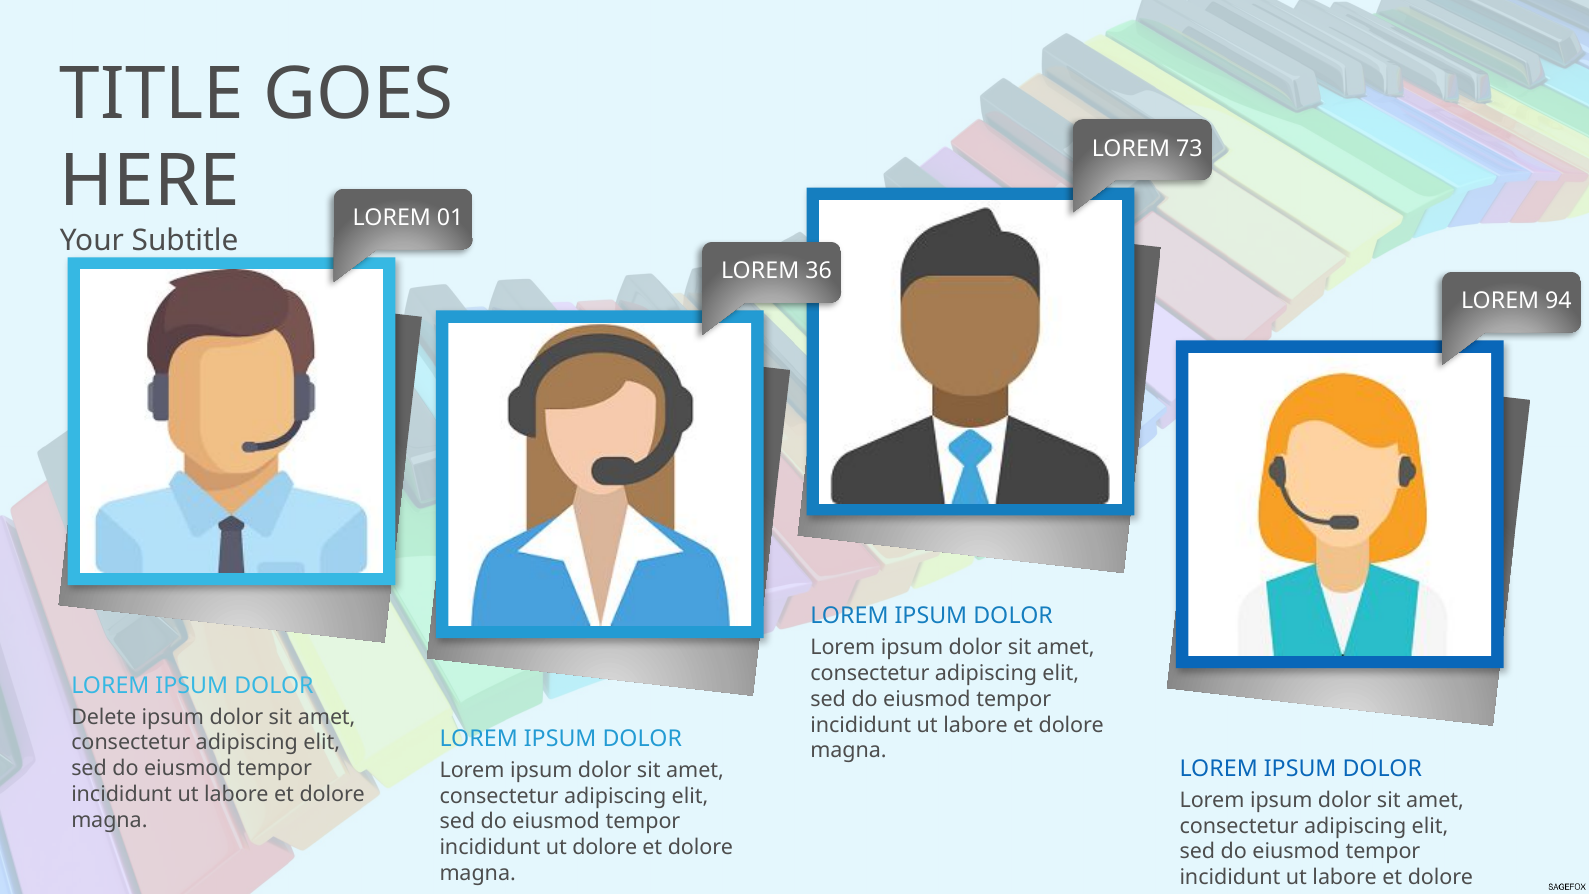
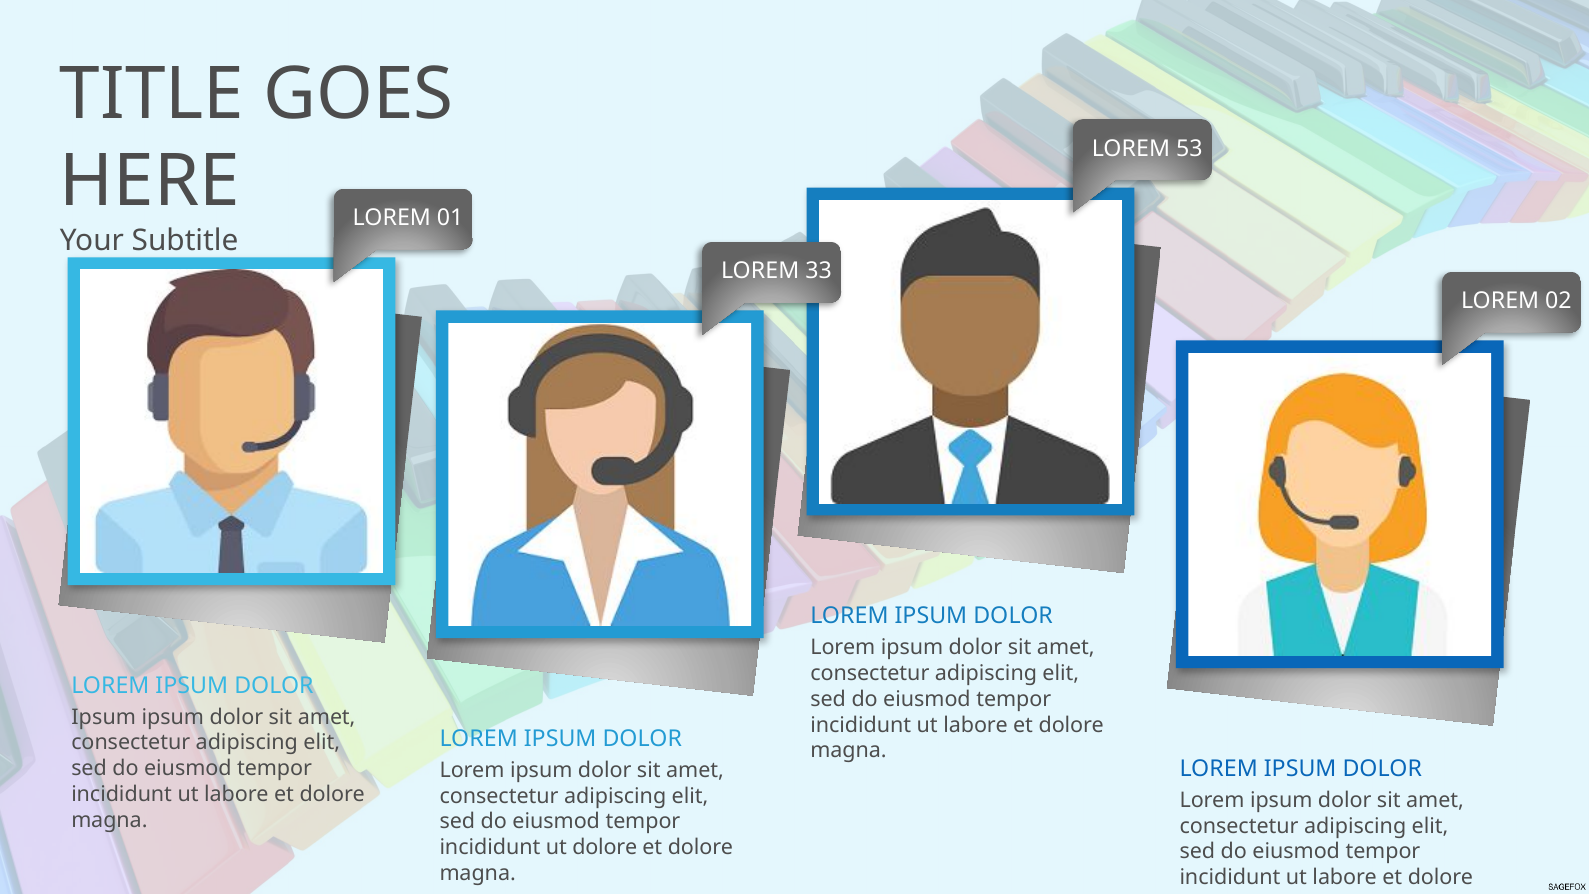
73: 73 -> 53 (1189, 149)
36: 36 -> 33 (819, 271)
94: 94 -> 02 (1558, 301)
Delete: Delete -> Ipsum (104, 717)
